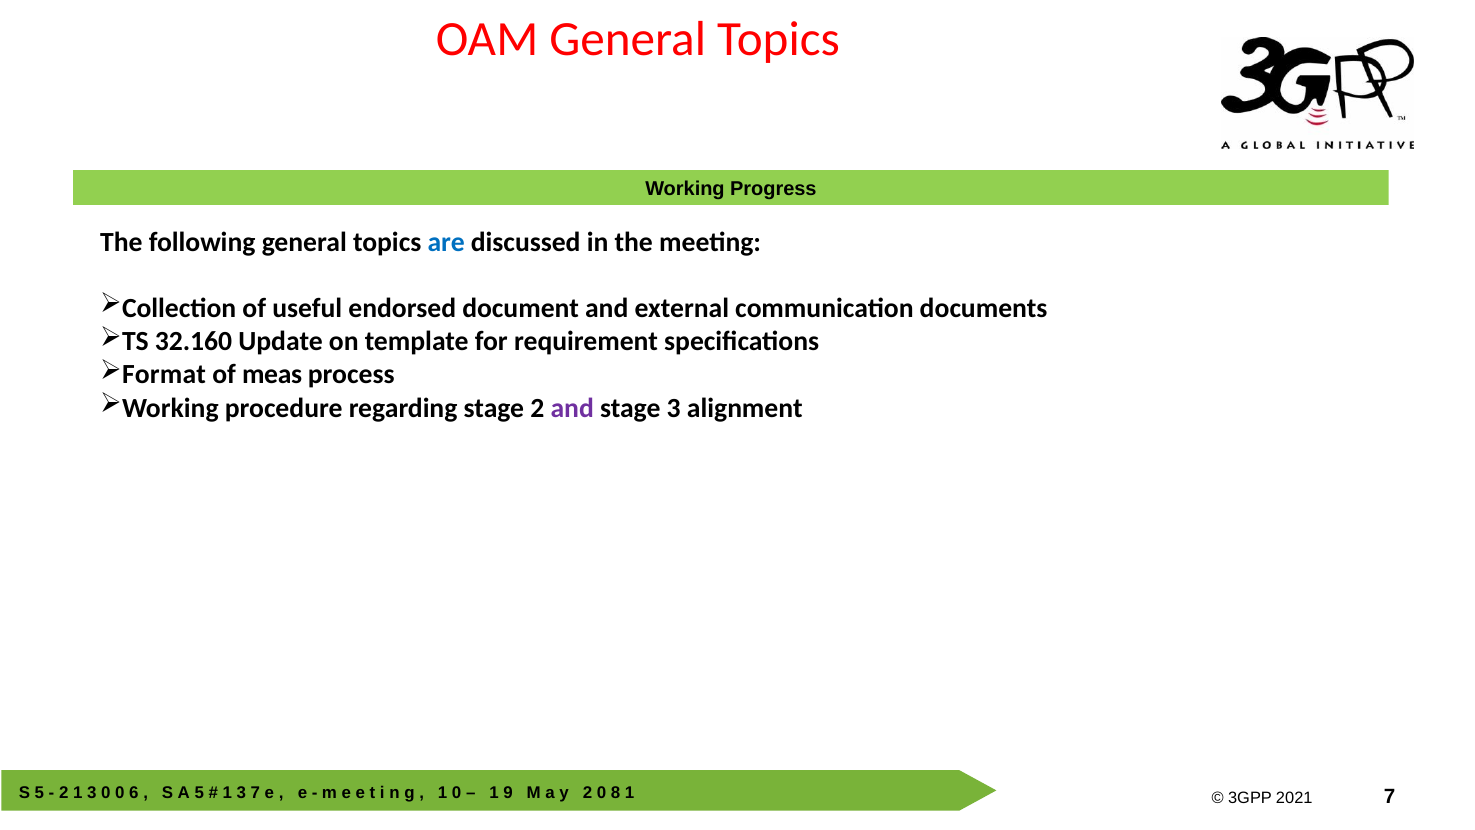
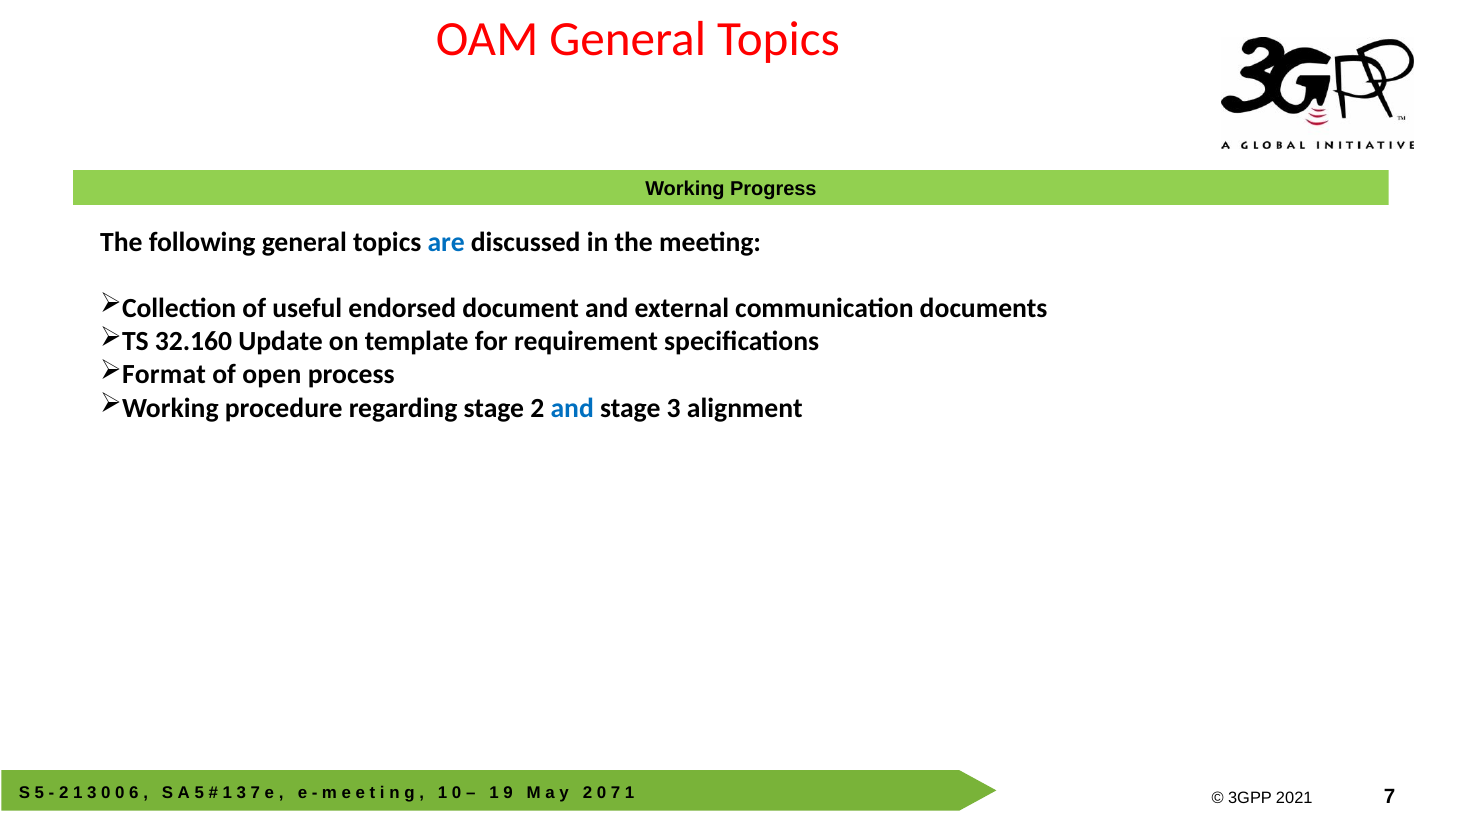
meas: meas -> open (272, 375)
and colour: purple -> blue (572, 408)
8: 8 -> 7 (616, 792)
